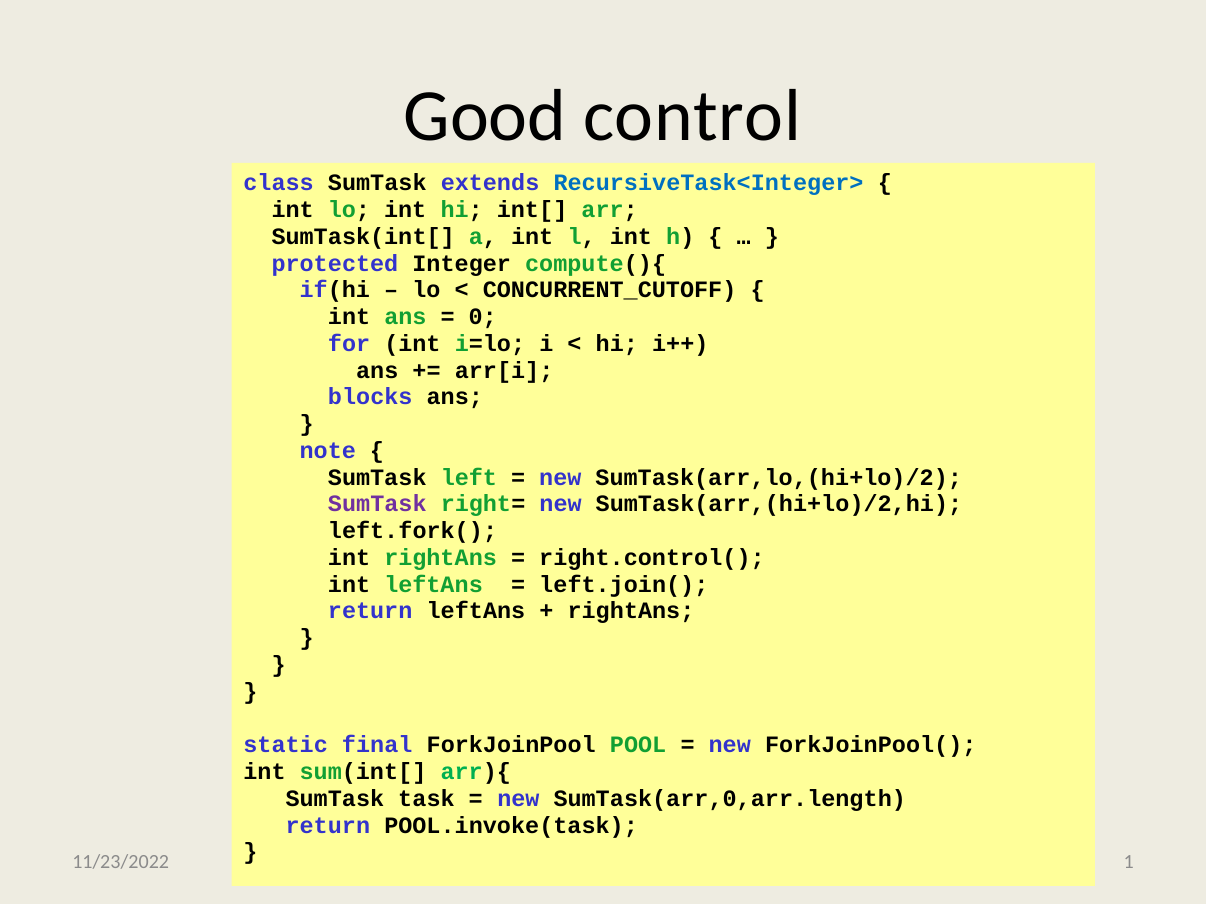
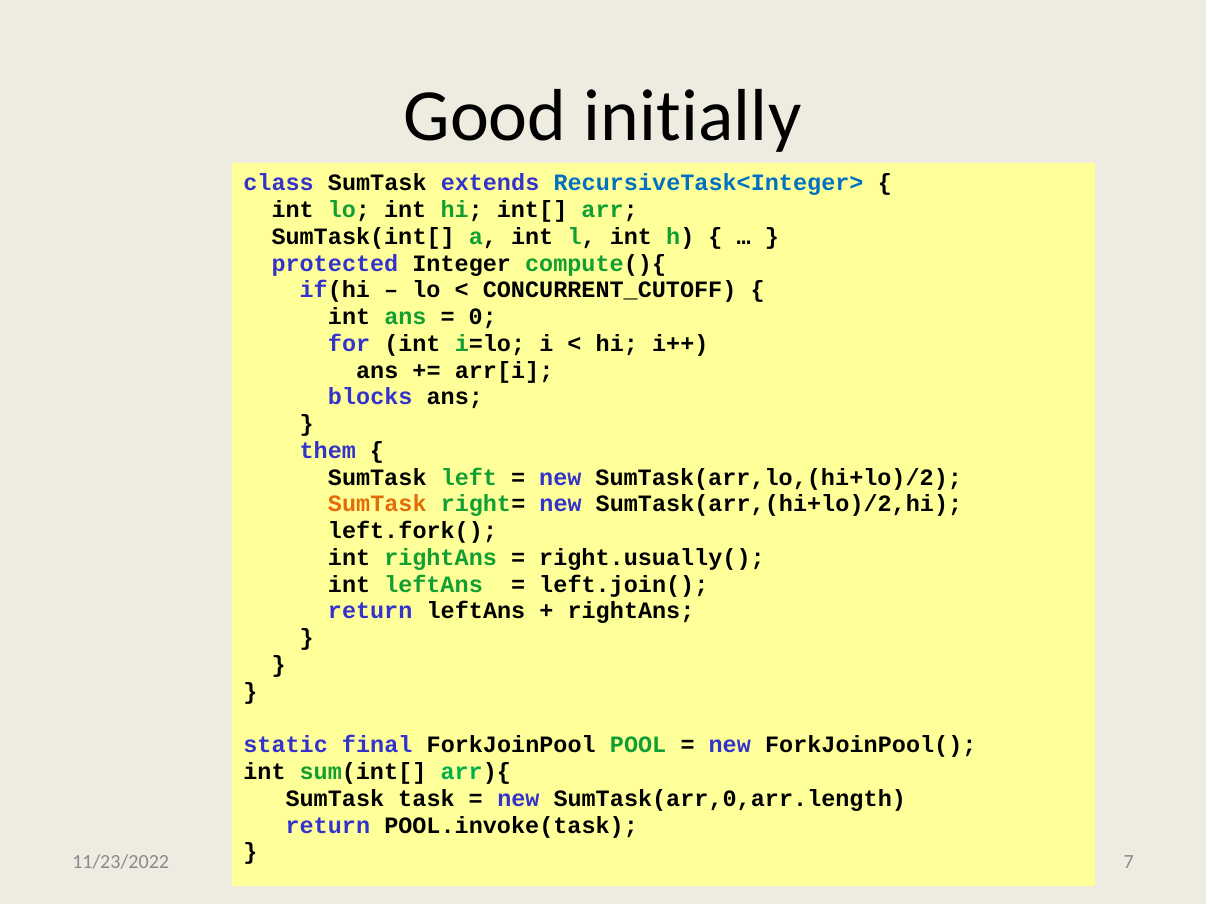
control: control -> initially (692, 117)
note: note -> them (328, 451)
SumTask colour: purple -> orange (377, 504)
right.control(: right.control( -> right.usually( (652, 558)
1: 1 -> 7 (1129, 862)
